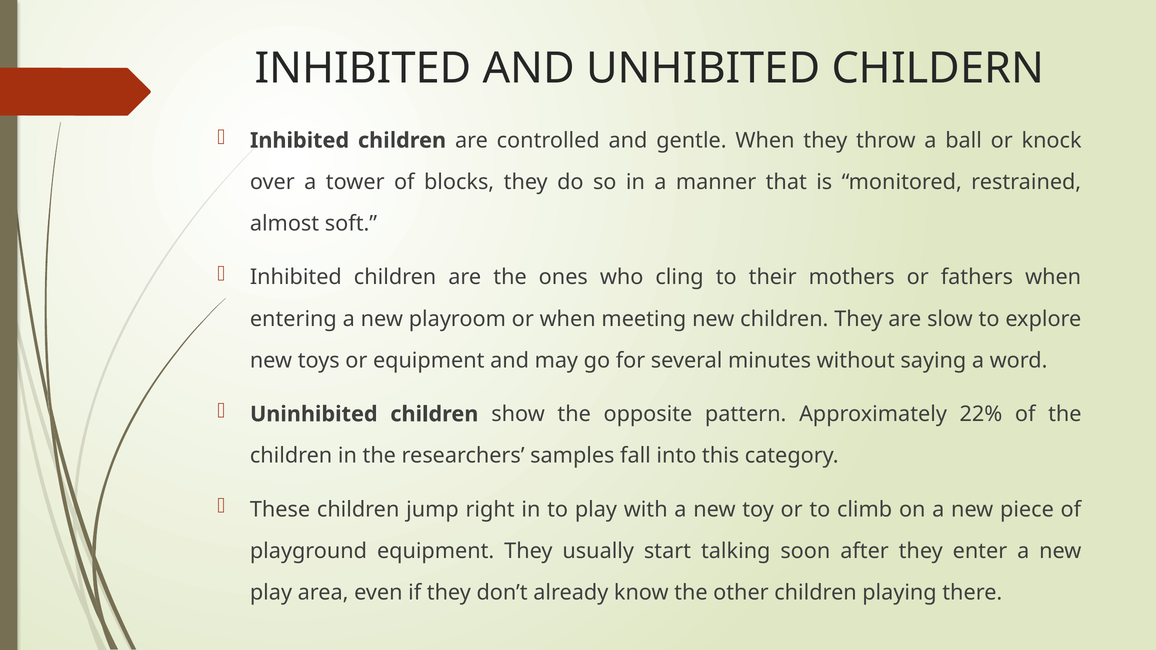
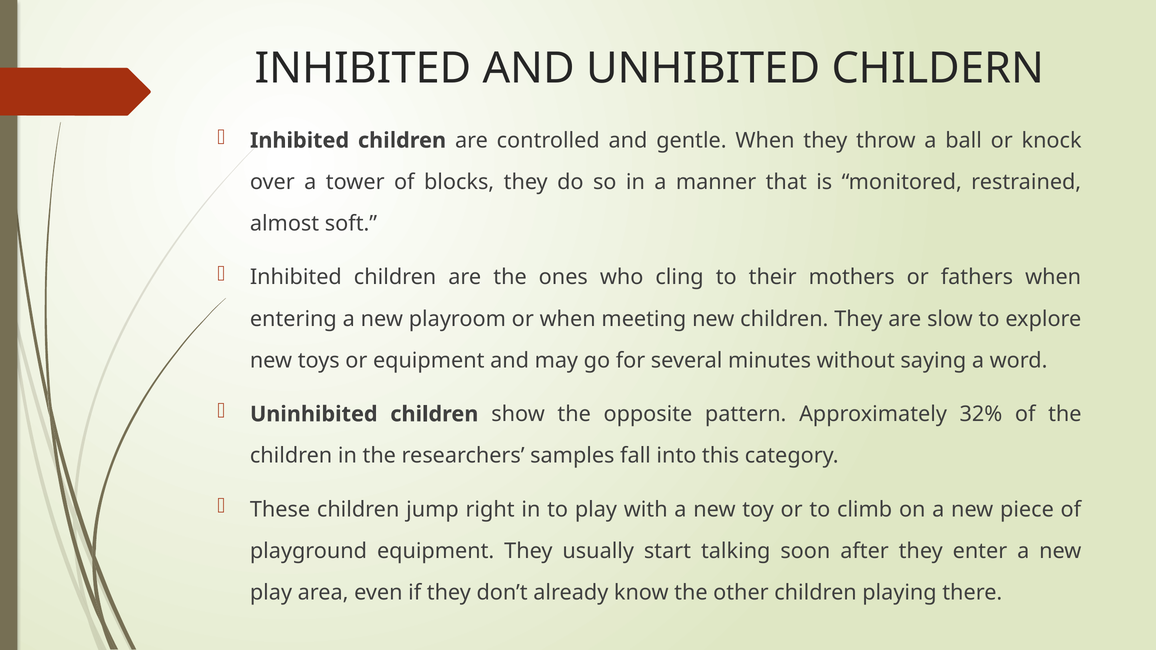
22%: 22% -> 32% (981, 414)
